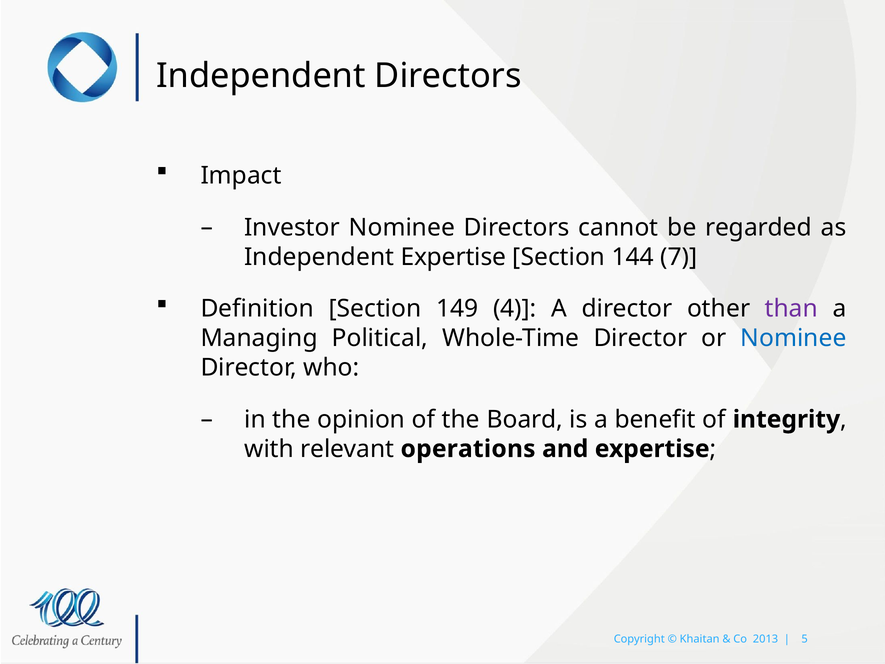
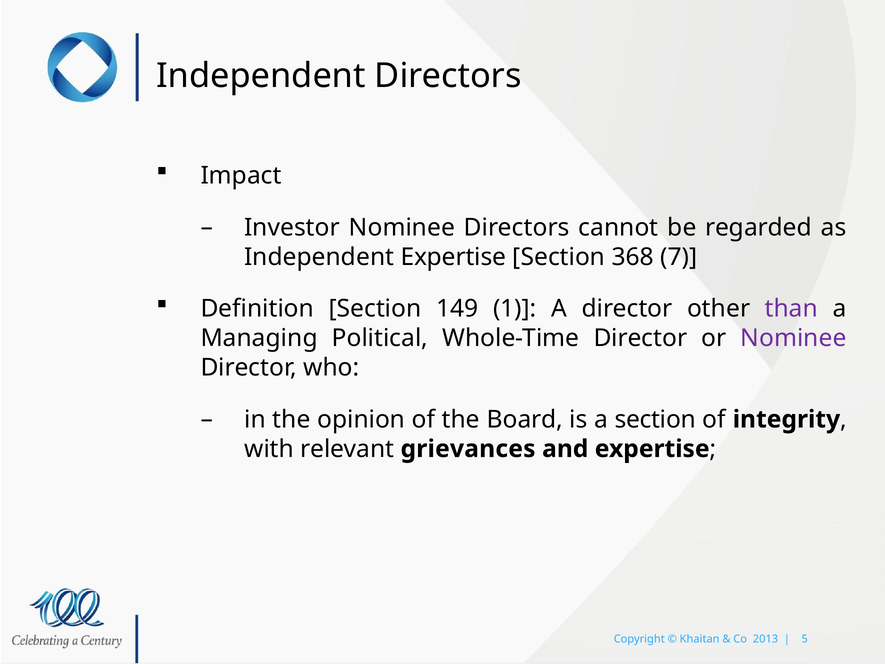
144: 144 -> 368 (633, 257)
4: 4 -> 1 (515, 309)
Nominee colour: blue -> purple (793, 338)
a benefit: benefit -> section (655, 419)
operations: operations -> grievances (468, 449)
